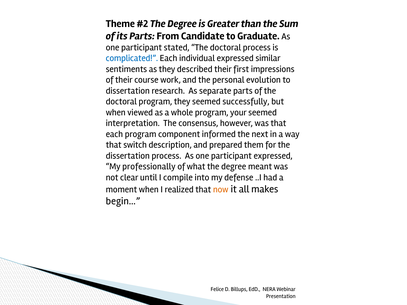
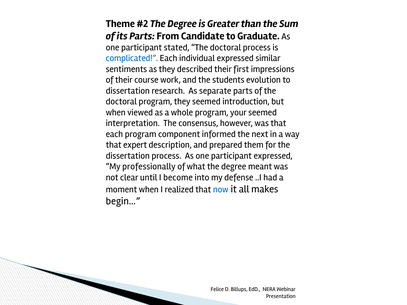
personal: personal -> students (228, 80)
successfully: successfully -> introduction (246, 102)
switch: switch -> expert (135, 145)
compile: compile -> become (178, 178)
now colour: orange -> blue (221, 190)
